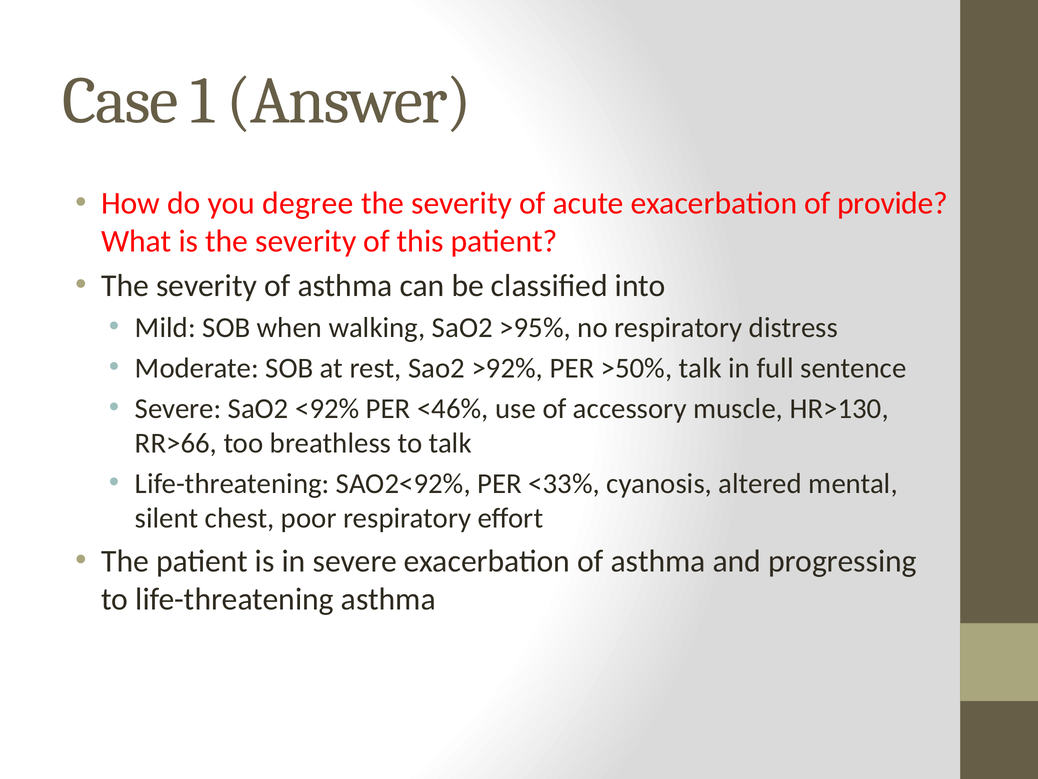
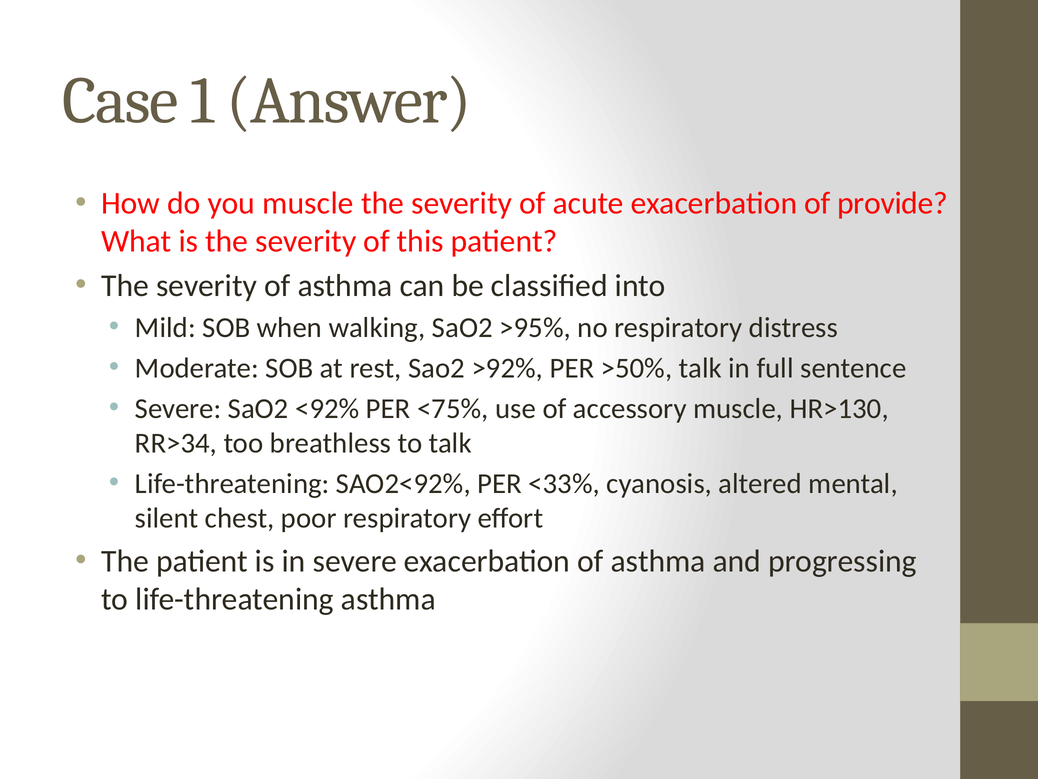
you degree: degree -> muscle (308, 203)
<46%: <46% -> <75% (453, 408)
RR>66: RR>66 -> RR>34 (176, 443)
